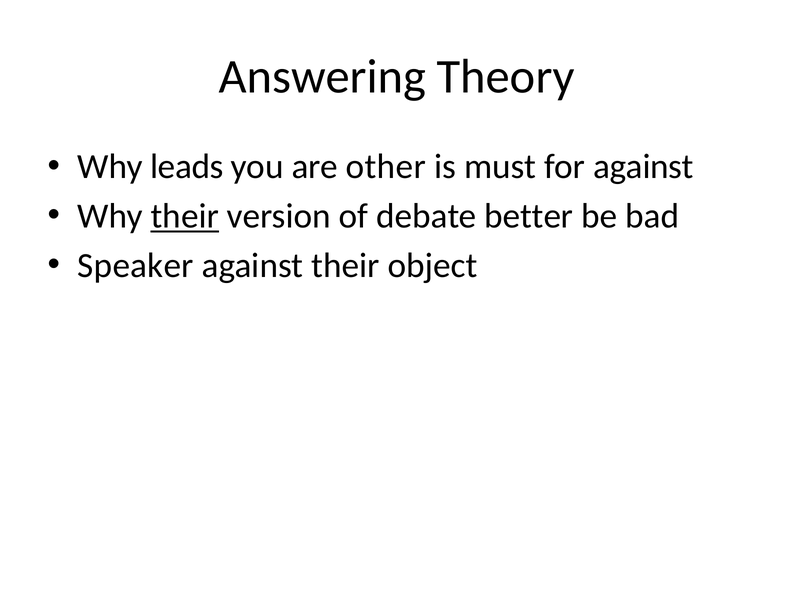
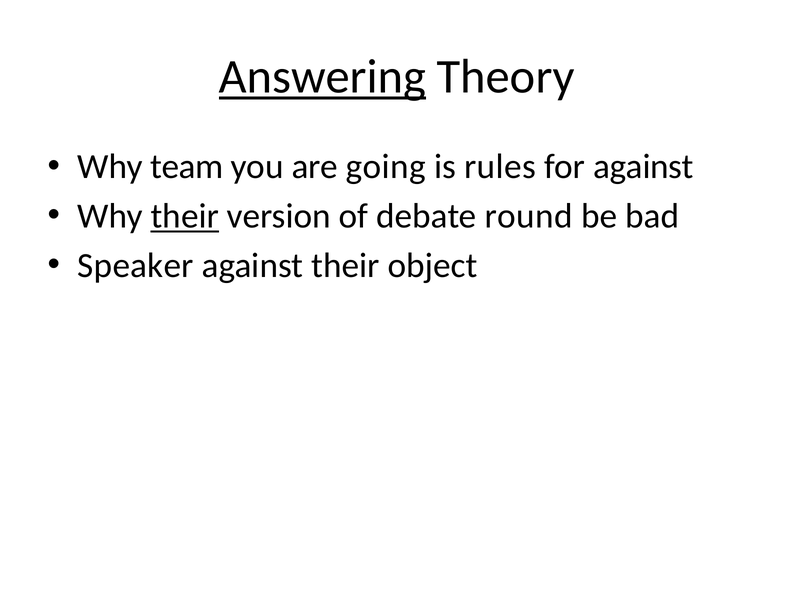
Answering underline: none -> present (322, 77)
leads: leads -> team (187, 167)
other: other -> going (386, 167)
must: must -> rules (500, 167)
better: better -> round (529, 216)
